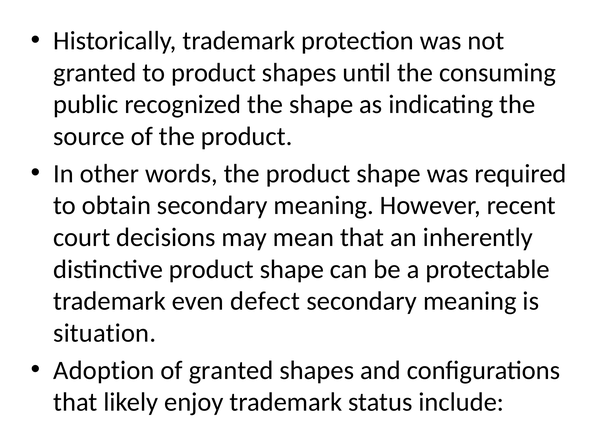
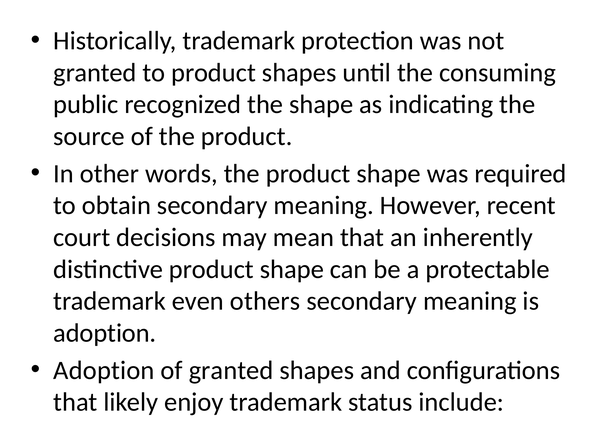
defect: defect -> others (265, 301)
situation: situation -> adoption (105, 333)
